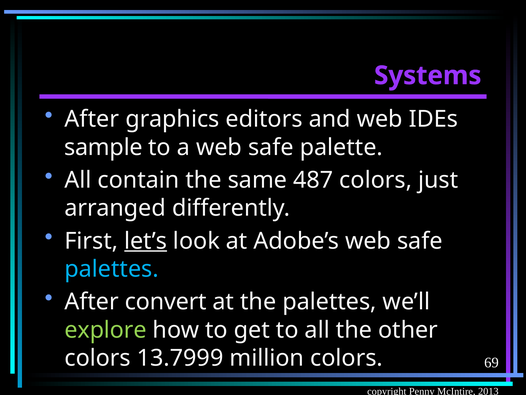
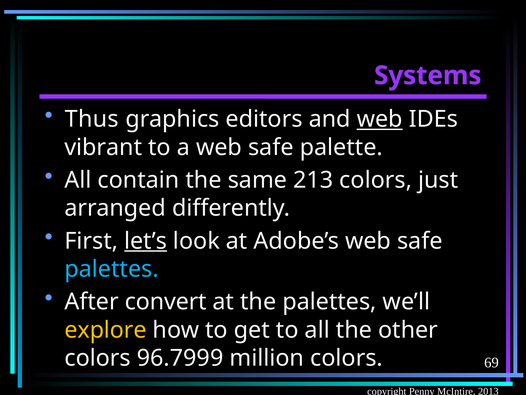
After: After -> Thus (92, 119)
web underline: none -> present (380, 119)
sample: sample -> vibrant (103, 147)
487: 487 -> 213 (313, 180)
explore colour: light green -> yellow (106, 330)
13.7999: 13.7999 -> 96.7999 (180, 358)
